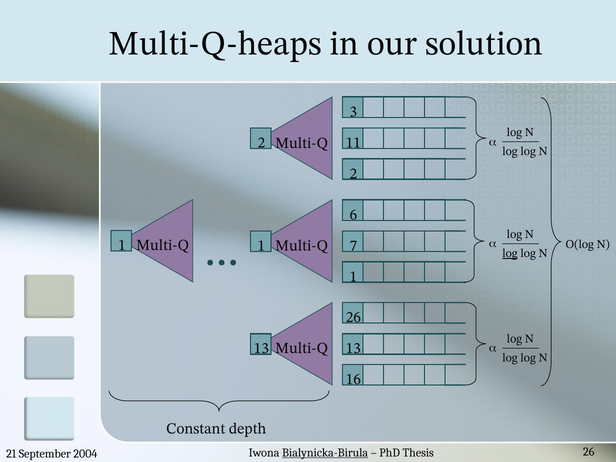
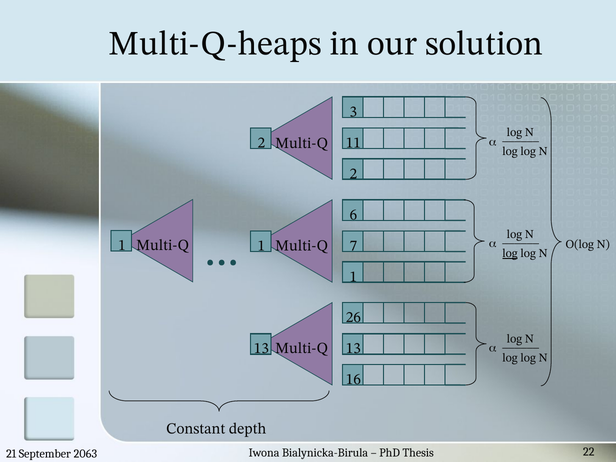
Bialynicka-Birula underline: present -> none (325, 453)
Thesis 26: 26 -> 22 (589, 452)
2004: 2004 -> 2063 (85, 454)
